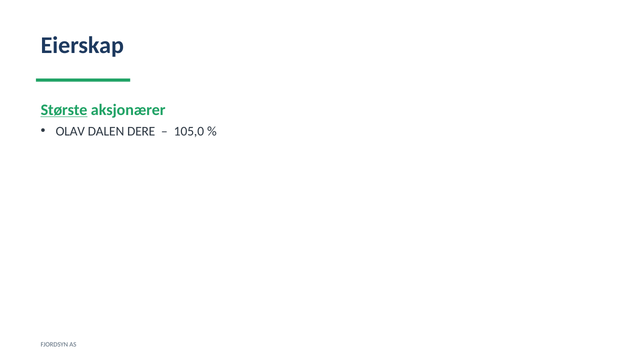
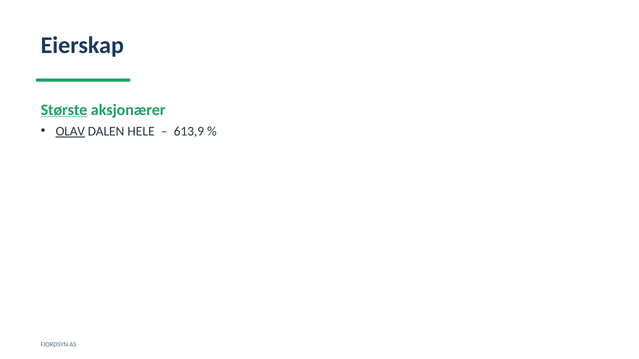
OLAV underline: none -> present (70, 131)
DERE: DERE -> HELE (141, 131)
105,0: 105,0 -> 613,9 (189, 131)
